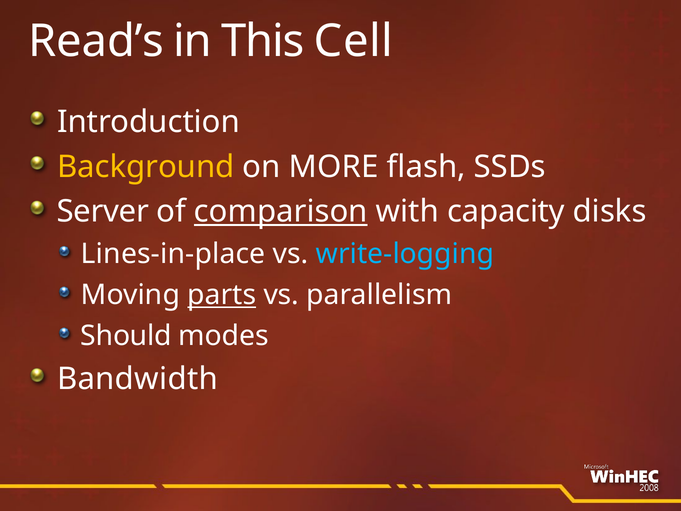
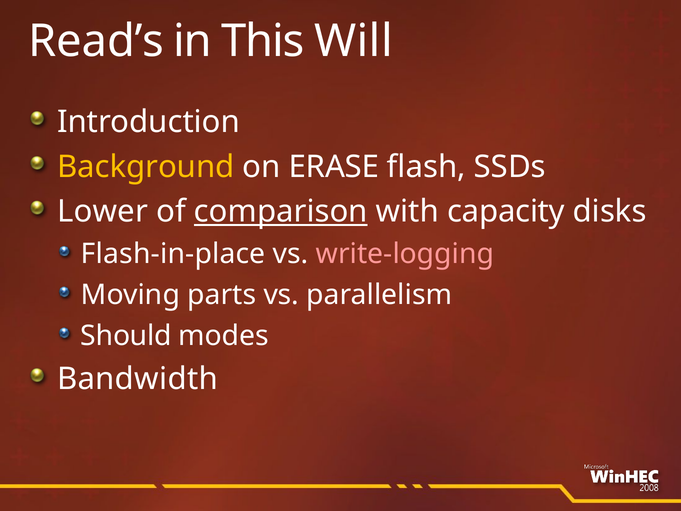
Cell: Cell -> Will (353, 41)
MORE: MORE -> ERASE (334, 167)
Server: Server -> Lower (103, 212)
Lines-in-place: Lines-in-place -> Flash-in-place (173, 254)
write-logging colour: light blue -> pink (405, 254)
parts underline: present -> none (222, 295)
